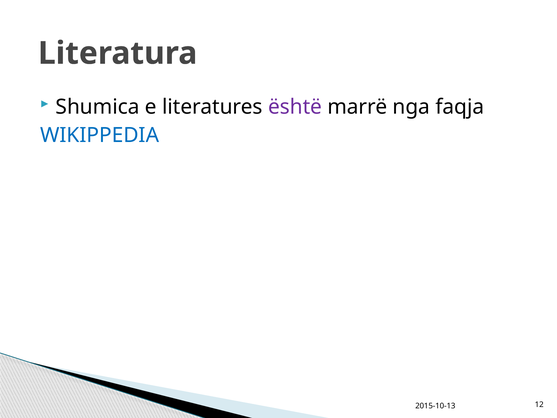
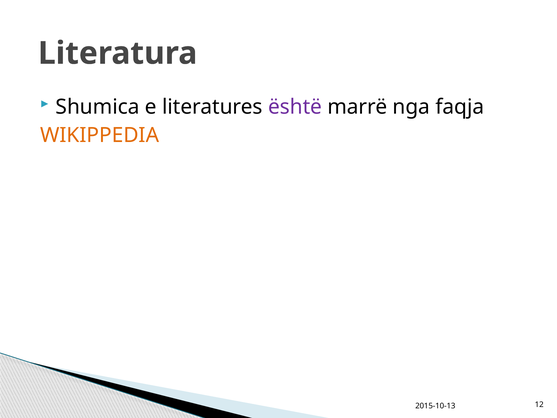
WIKIPPEDIA colour: blue -> orange (100, 135)
